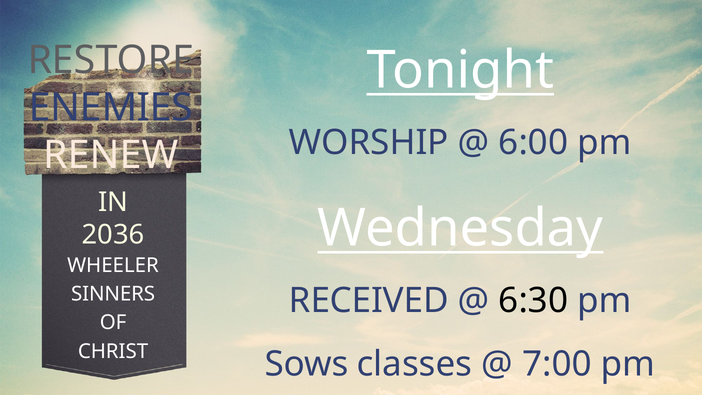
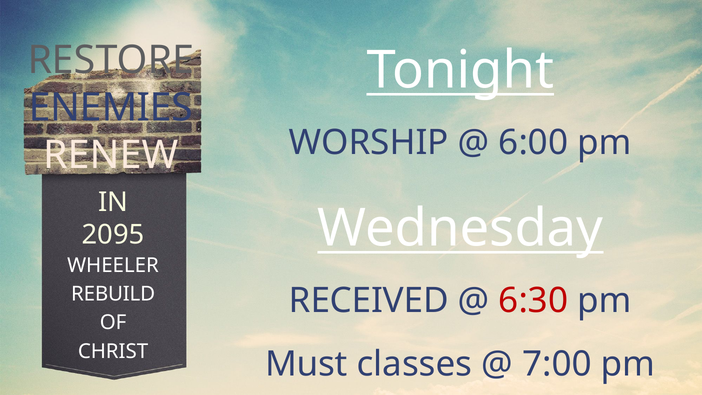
2036: 2036 -> 2095 (113, 235)
SINNERS: SINNERS -> REBUILD (113, 294)
6:30 colour: black -> red (533, 301)
Sows: Sows -> Must (306, 364)
